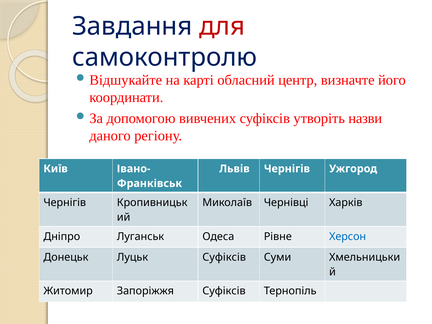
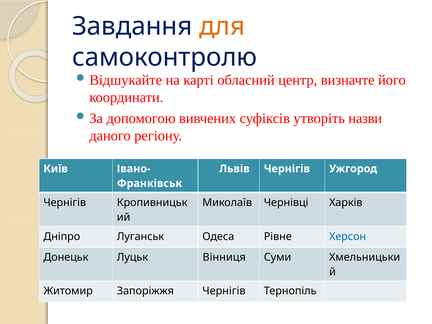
для colour: red -> orange (222, 26)
Луцьк Суфіксів: Суфіксів -> Вінниця (224, 257)
Запоріжжя Суфіксів: Суфіксів -> Чернігів (224, 291)
